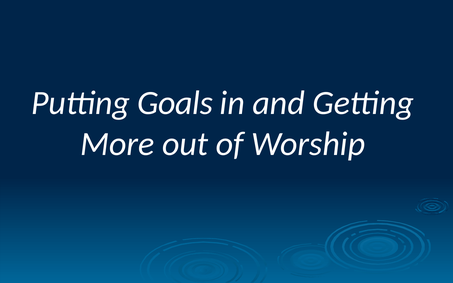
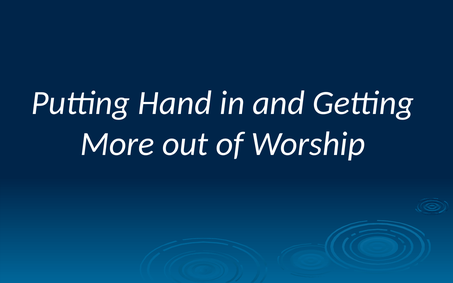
Goals: Goals -> Hand (175, 103)
